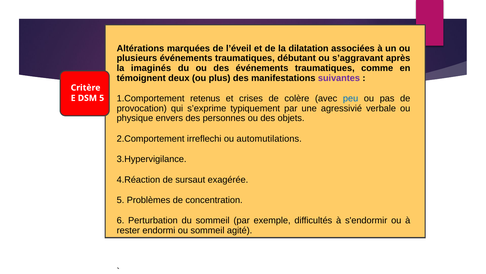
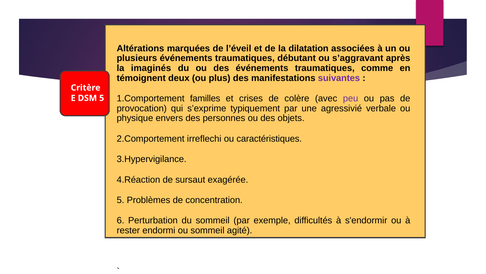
retenus: retenus -> familles (205, 98)
peu colour: blue -> purple (351, 98)
automutilations: automutilations -> caractéristiques (269, 138)
